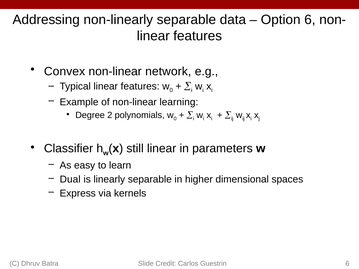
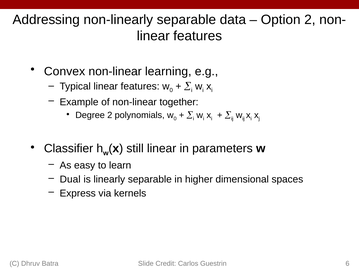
Option 6: 6 -> 2 (310, 20)
network: network -> learning (168, 71)
learning: learning -> together (179, 102)
